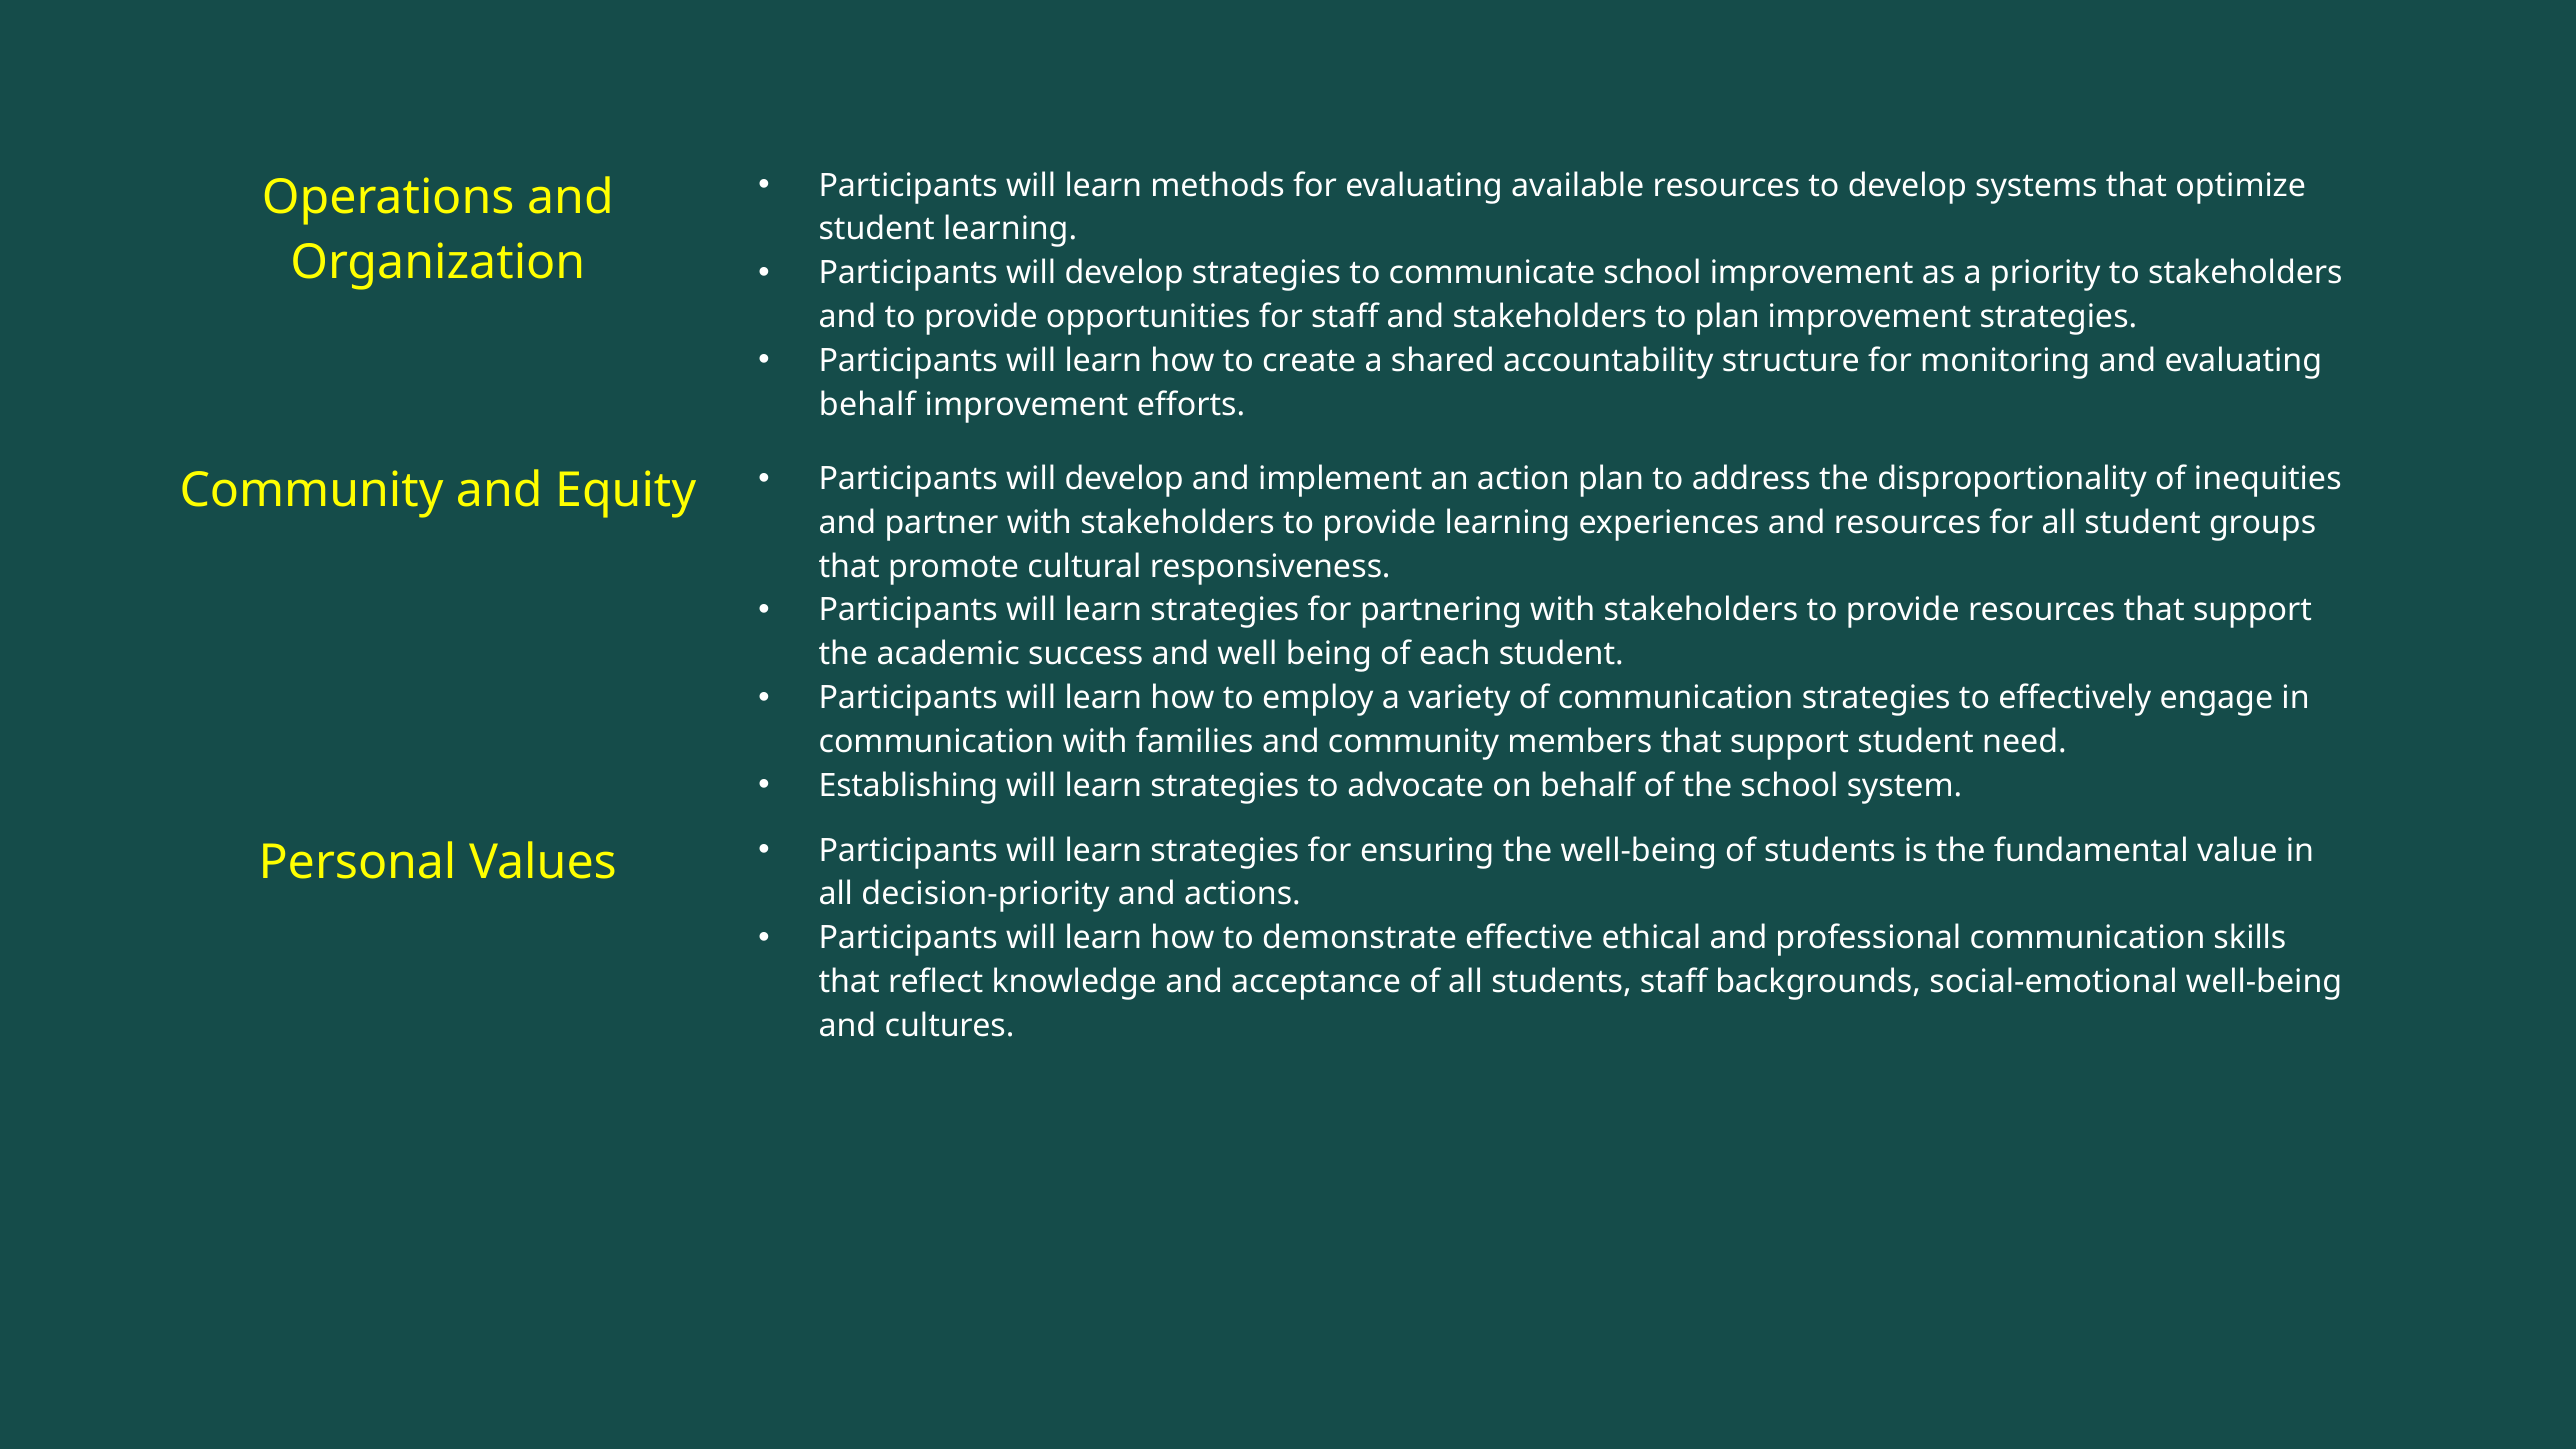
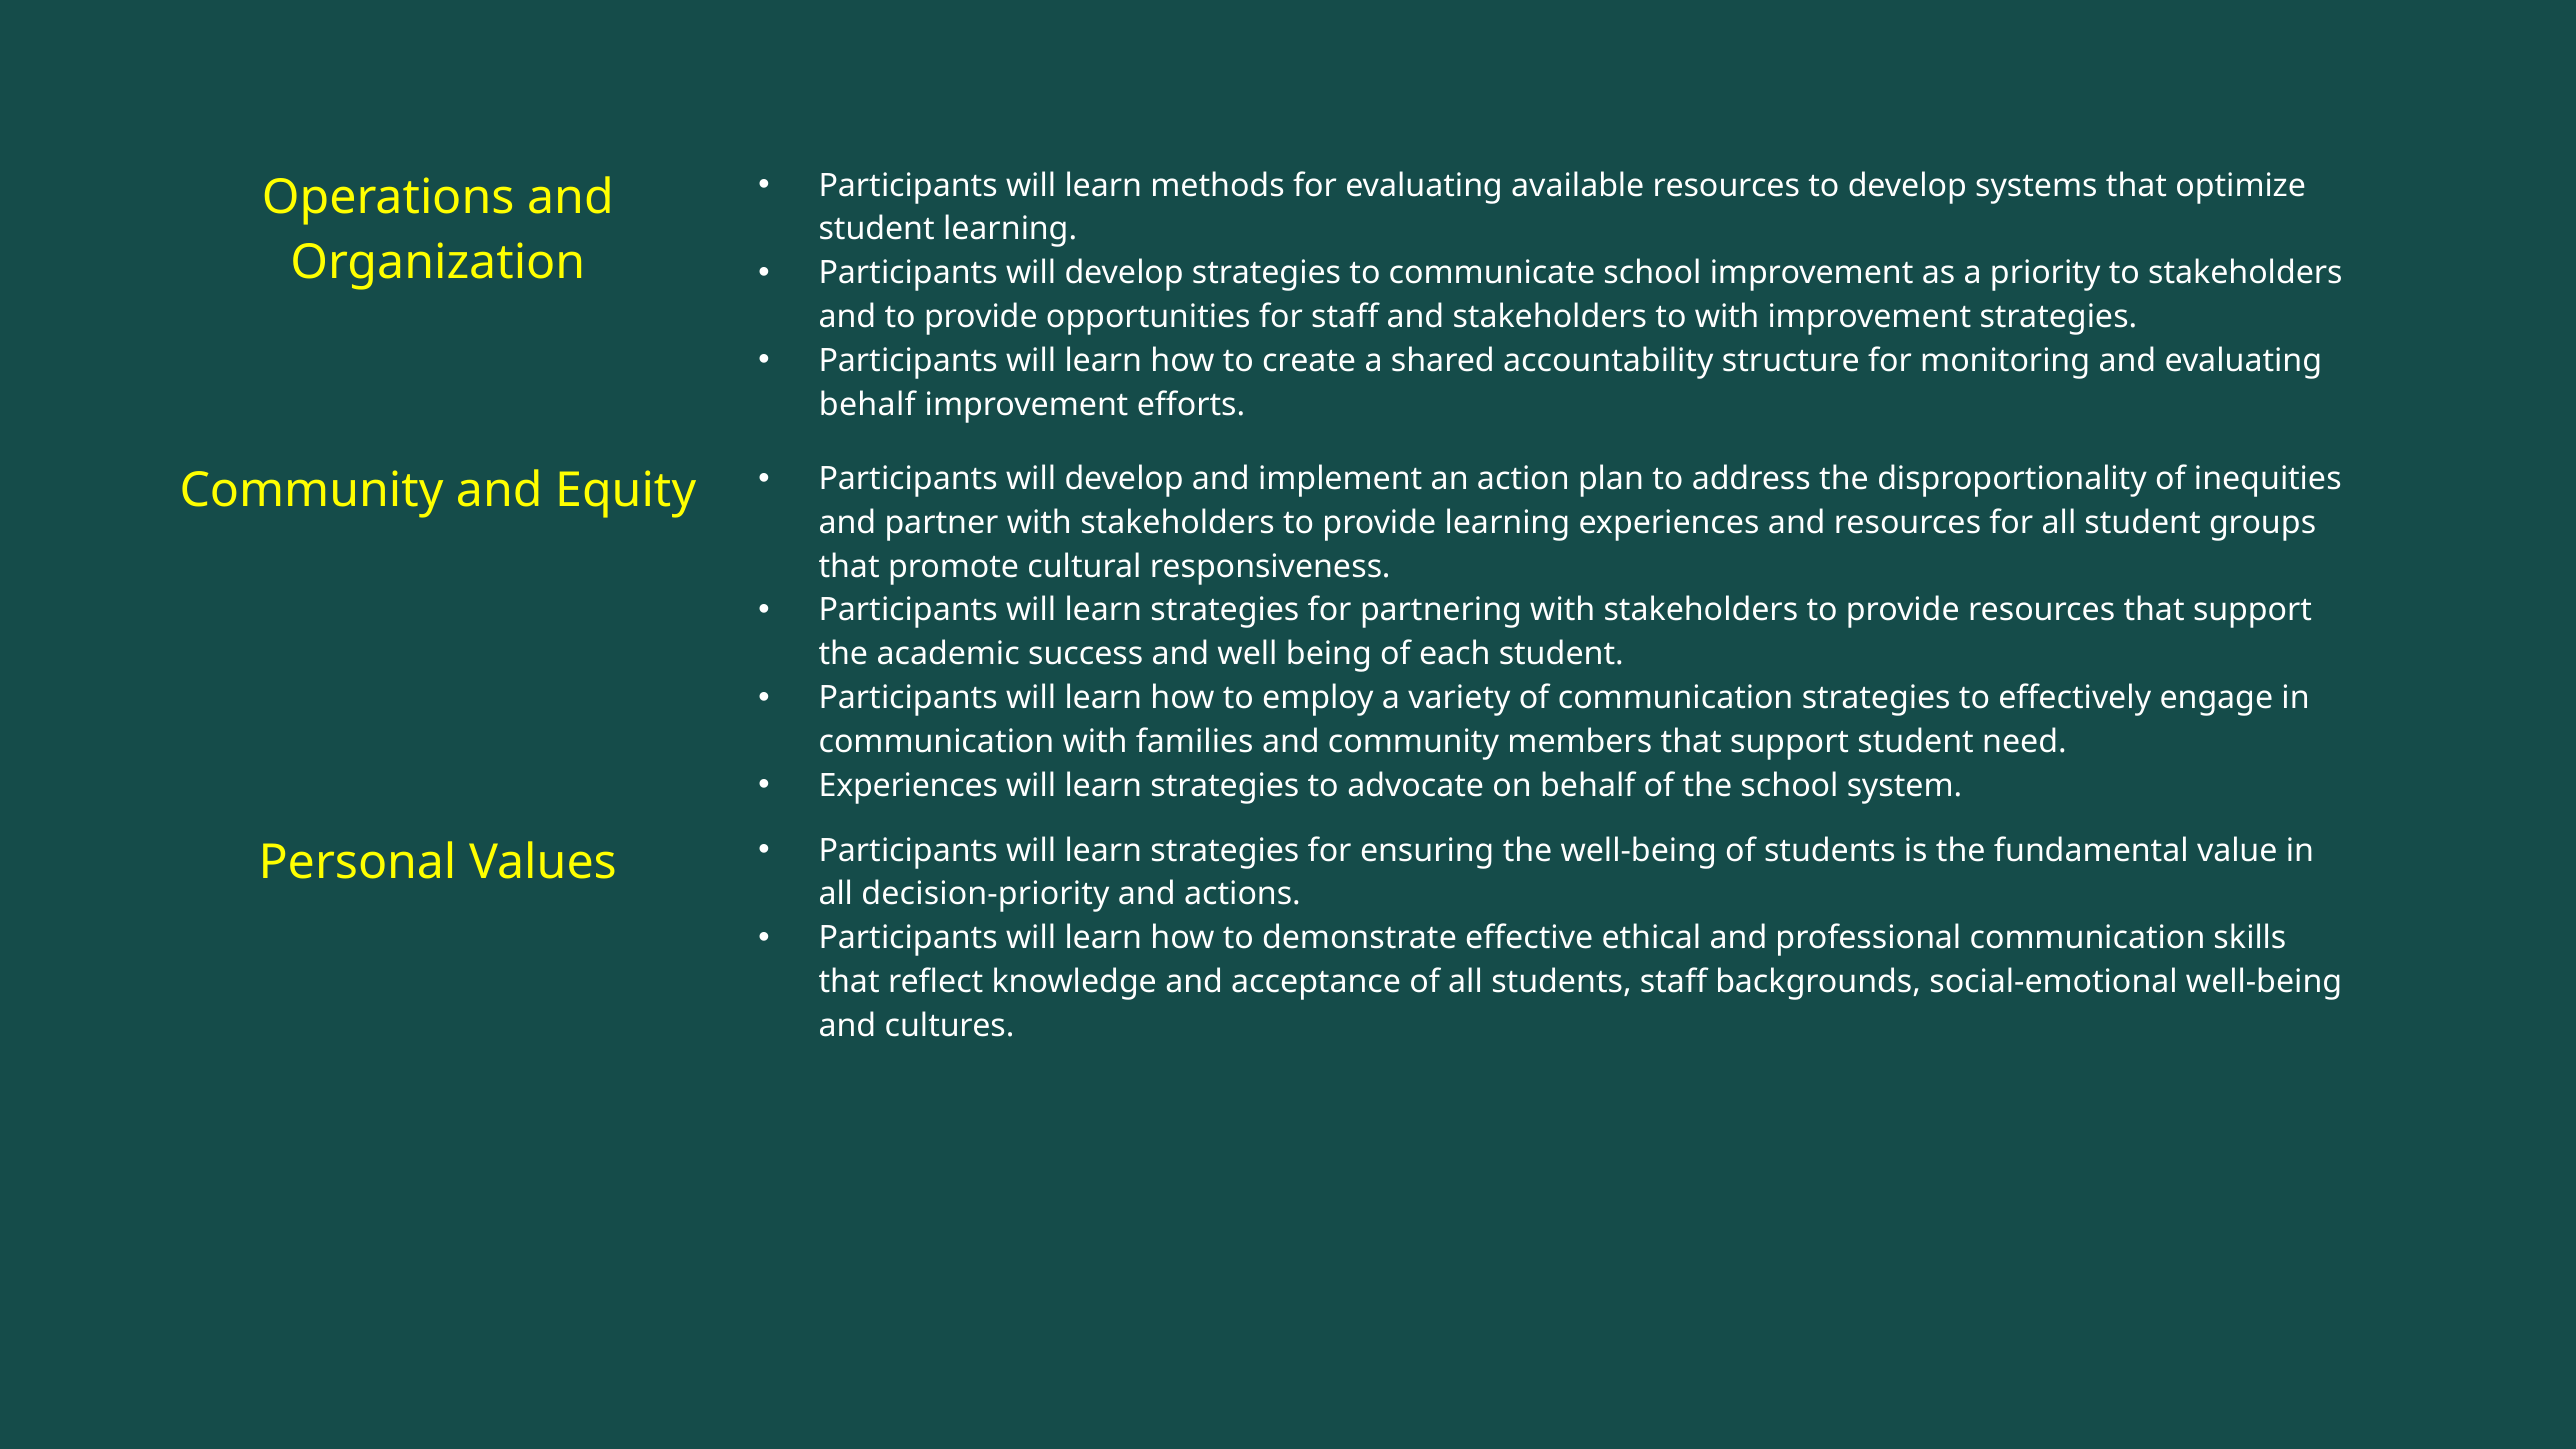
to plan: plan -> with (1727, 317)
Establishing: Establishing -> Experiences (908, 786)
